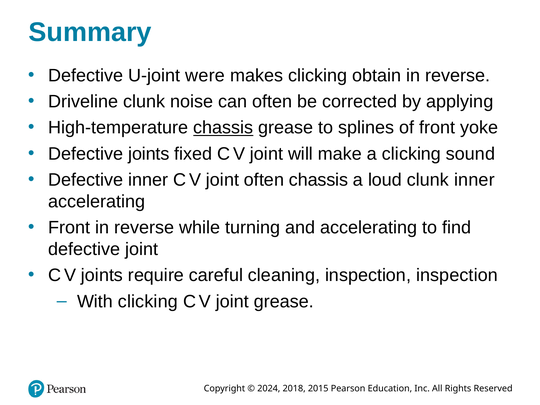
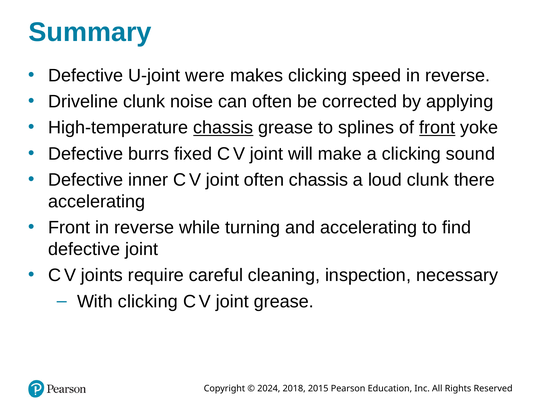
obtain: obtain -> speed (377, 75)
front underline: none -> present (437, 128)
Defective joints: joints -> burrs (149, 154)
clunk inner: inner -> there (475, 180)
inspection inspection: inspection -> necessary (457, 275)
